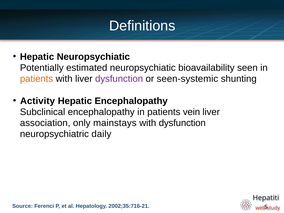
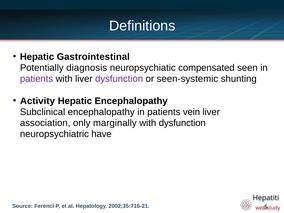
Hepatic Neuropsychiatic: Neuropsychiatic -> Gastrointestinal (93, 57)
estimated: estimated -> diagnosis (87, 68)
bioavailability: bioavailability -> compensated (206, 68)
patients colour: orange -> purple (37, 79)
mainstays: mainstays -> marginally (115, 123)
daily: daily -> have (102, 134)
